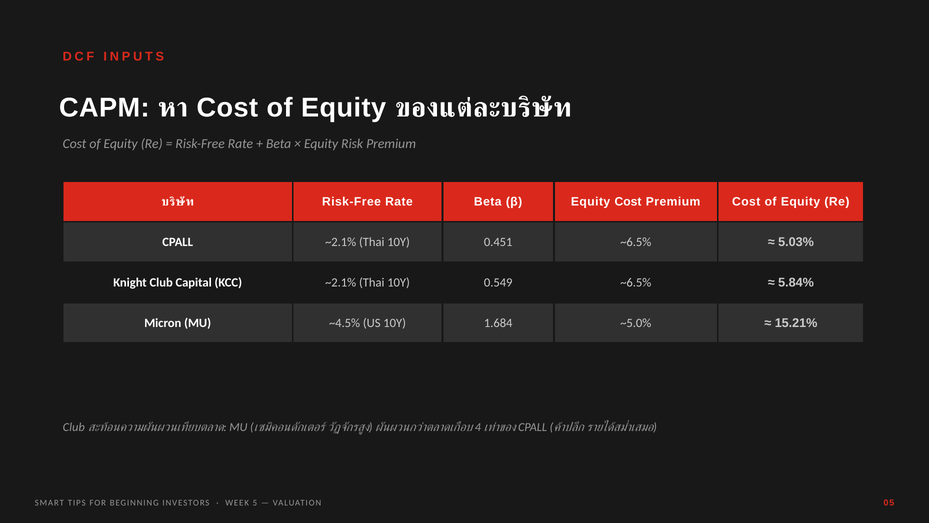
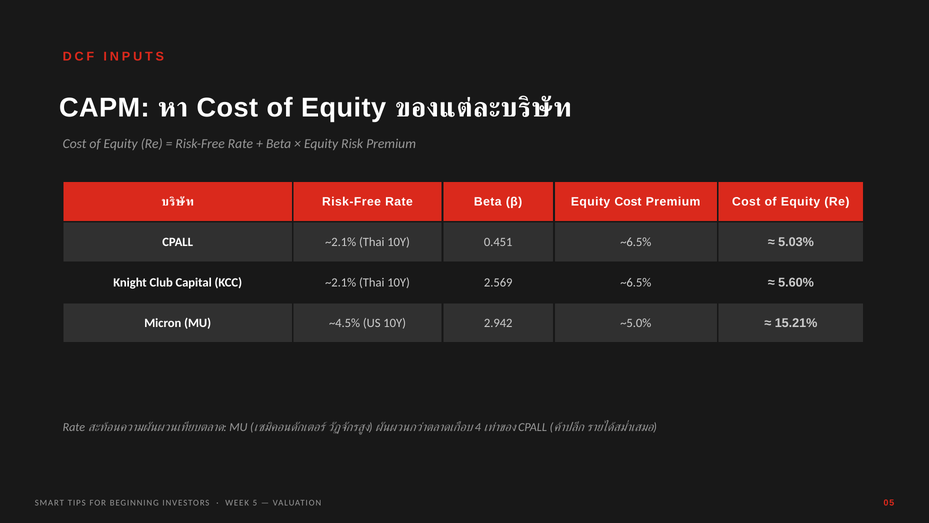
0.549: 0.549 -> 2.569 (498, 282)
5.84%: 5.84% -> 5.60% (796, 282)
1.684: 1.684 -> 2.942 (498, 323)
Club: Club -> Rate (74, 427)
